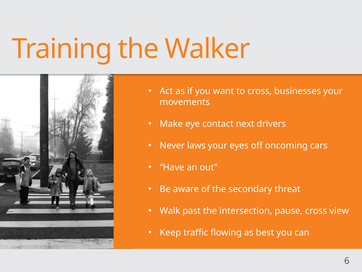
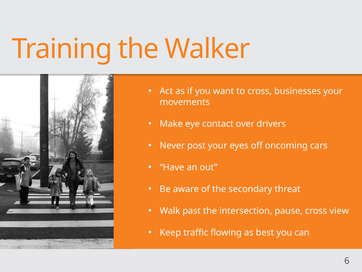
next: next -> over (245, 124)
laws: laws -> post (196, 145)
